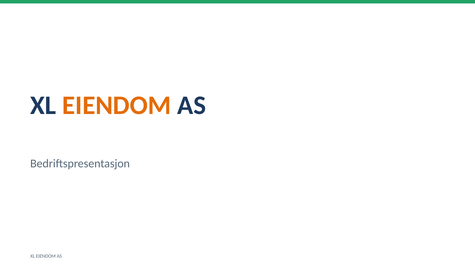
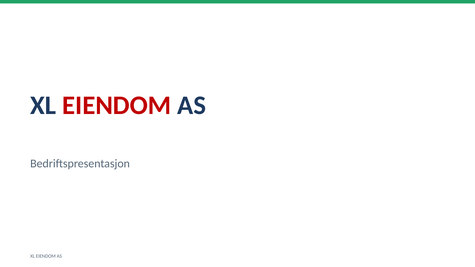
EIENDOM colour: orange -> red (117, 105)
